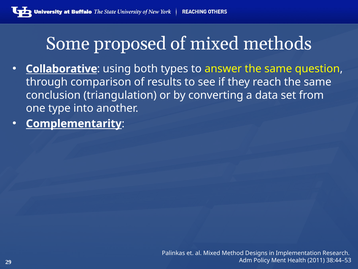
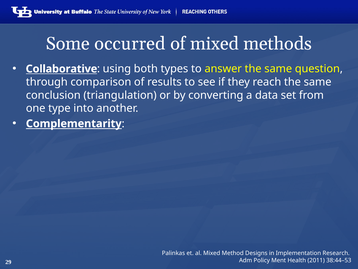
proposed: proposed -> occurred (130, 44)
